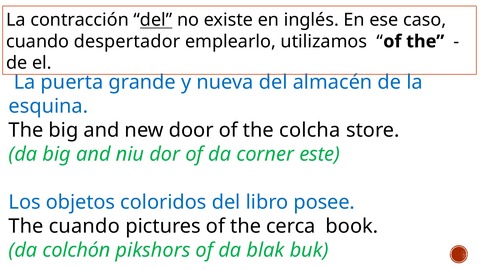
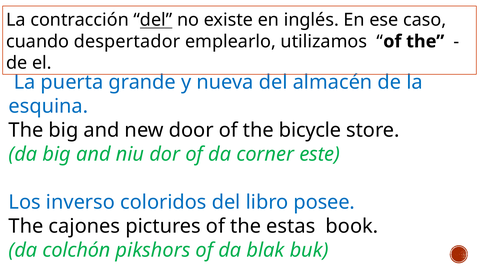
colcha: colcha -> bicycle (310, 131)
objetos: objetos -> inverso (80, 203)
The cuando: cuando -> cajones (84, 227)
cerca: cerca -> estas (291, 227)
